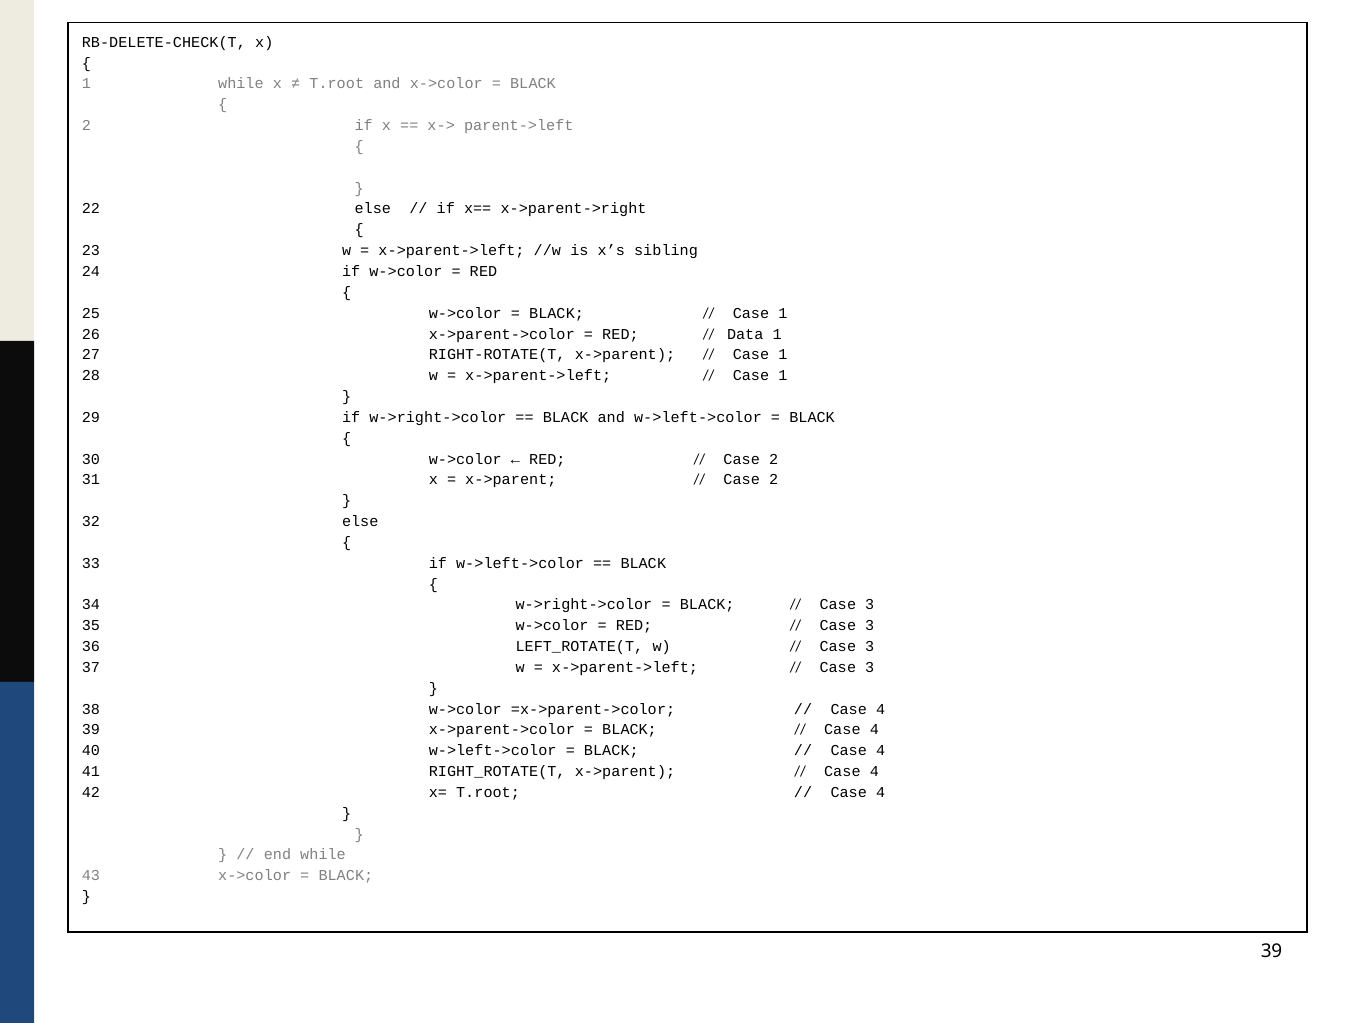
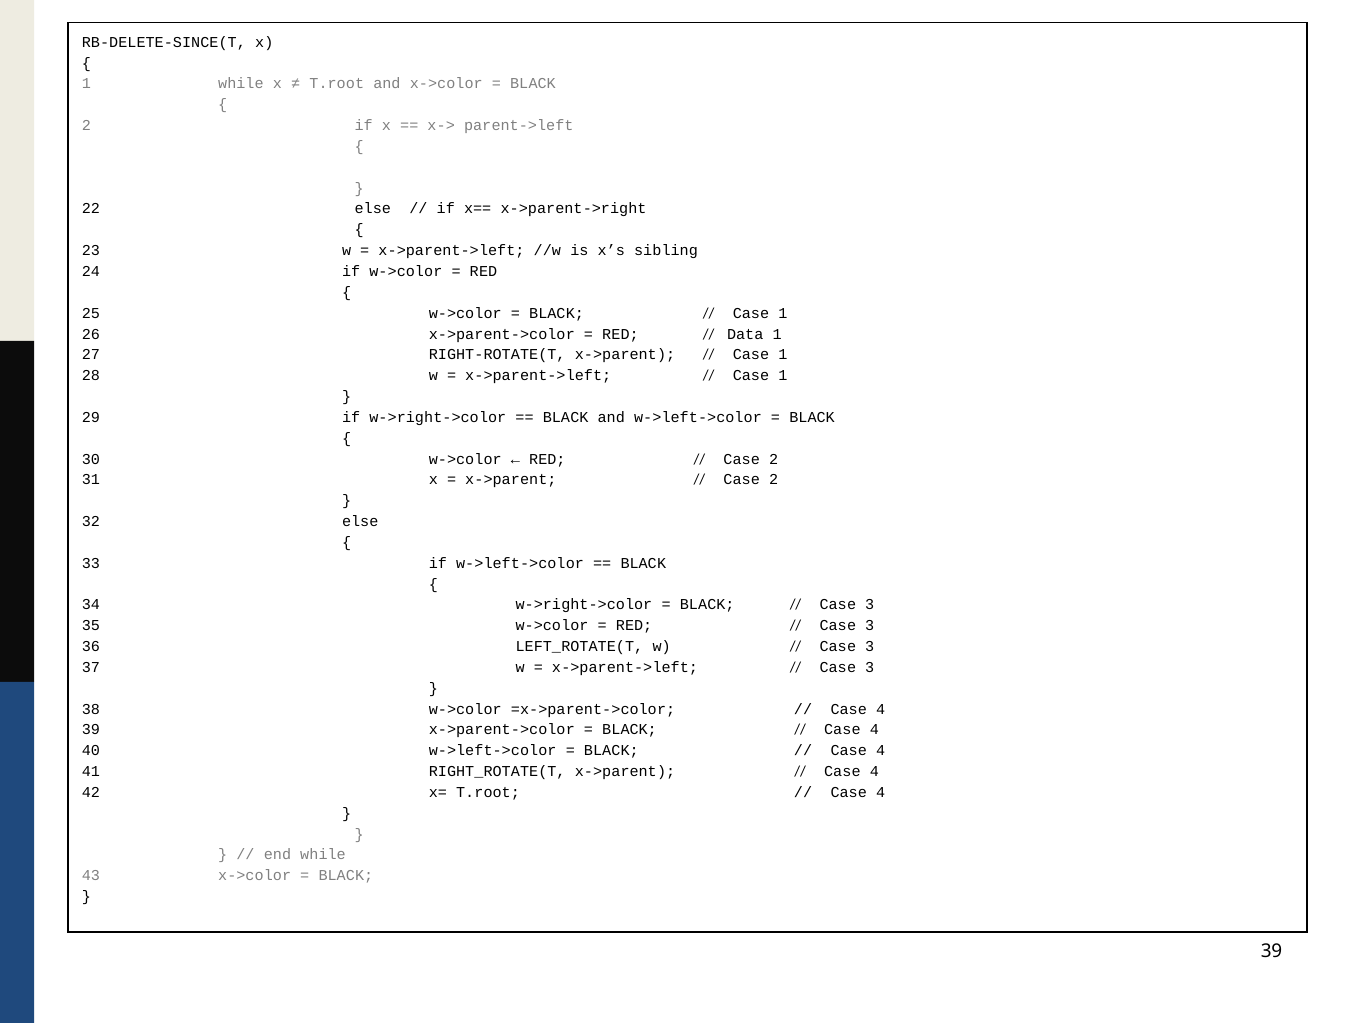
RB-DELETE-CHECK(T: RB-DELETE-CHECK(T -> RB-DELETE-SINCE(T (164, 42)
